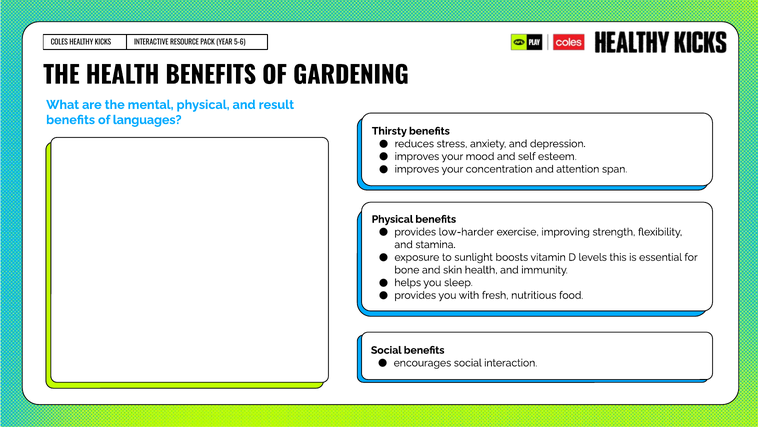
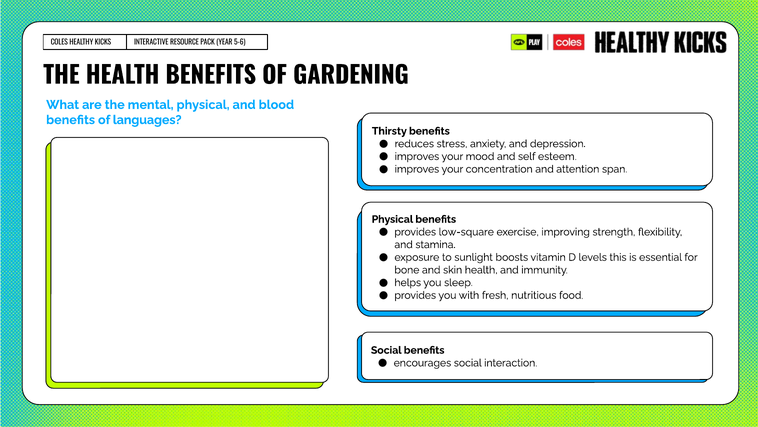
result: result -> blood (276, 105)
low-harder: low-harder -> low-square (466, 232)
